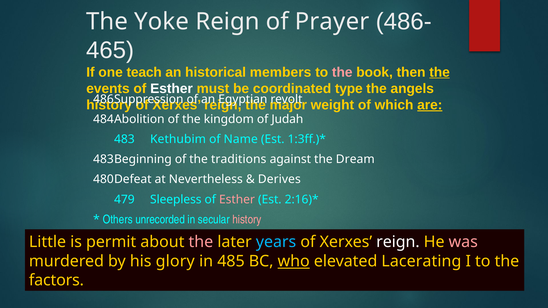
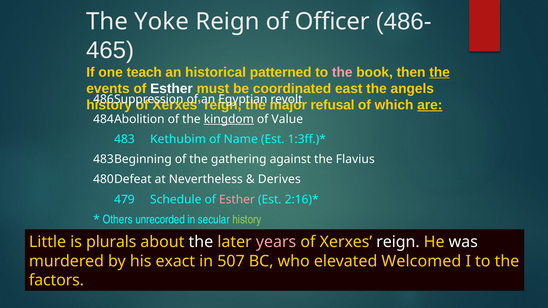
Prayer: Prayer -> Officer (332, 22)
members: members -> patterned (281, 72)
type: type -> east (349, 89)
weight: weight -> refusal (332, 105)
kingdom underline: none -> present (229, 119)
Judah: Judah -> Value (287, 119)
traditions: traditions -> gathering (239, 159)
Dream: Dream -> Flavius (355, 159)
Sleepless: Sleepless -> Schedule (176, 200)
history colour: pink -> light green (247, 220)
permit: permit -> plurals (111, 242)
the colour: pink -> white (201, 242)
years colour: light blue -> pink (276, 242)
was colour: pink -> white (463, 242)
glory: glory -> exact (175, 261)
485: 485 -> 507 (231, 261)
who underline: present -> none (294, 261)
Lacerating: Lacerating -> Welcomed (421, 261)
